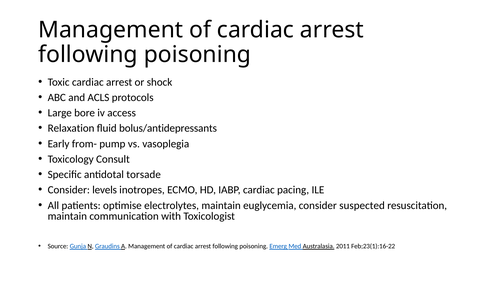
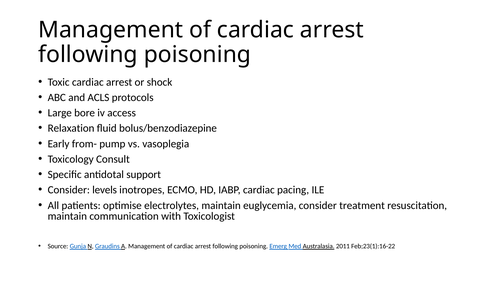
bolus/antidepressants: bolus/antidepressants -> bolus/benzodiazepine (168, 128)
torsade: torsade -> support (144, 174)
suspected: suspected -> treatment (362, 205)
